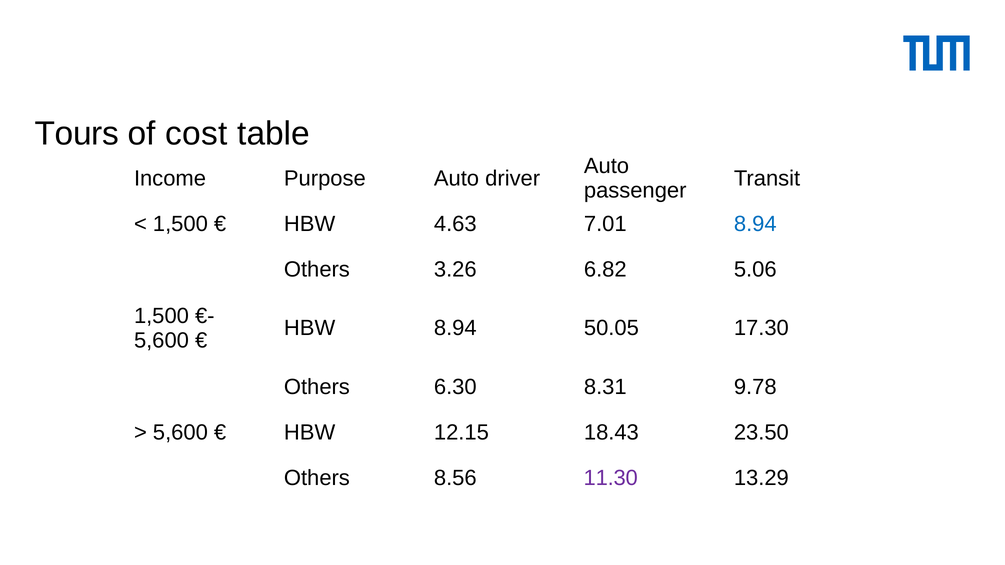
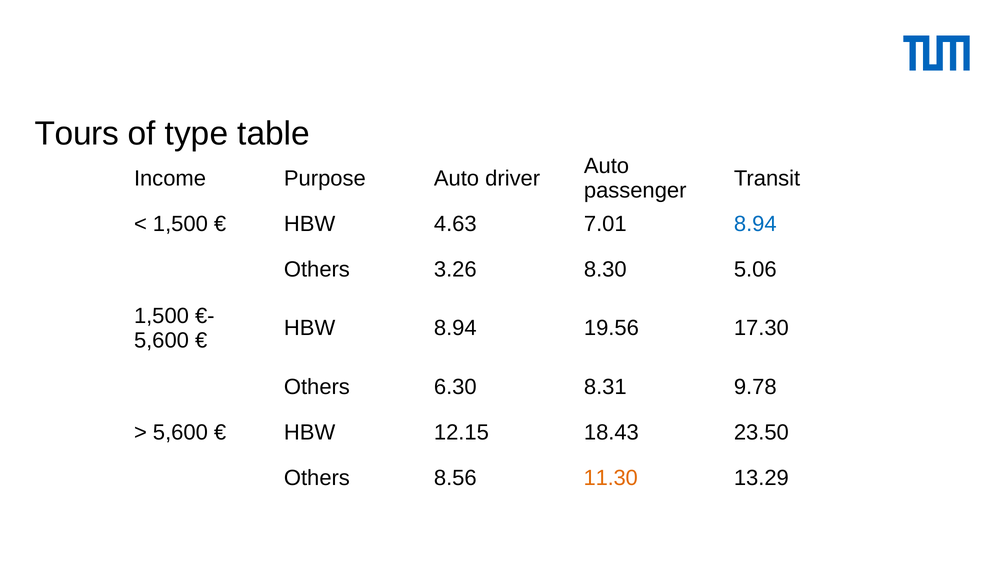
cost: cost -> type (197, 134)
6.82: 6.82 -> 8.30 (605, 270)
50.05: 50.05 -> 19.56 (611, 328)
11.30 colour: purple -> orange (611, 478)
